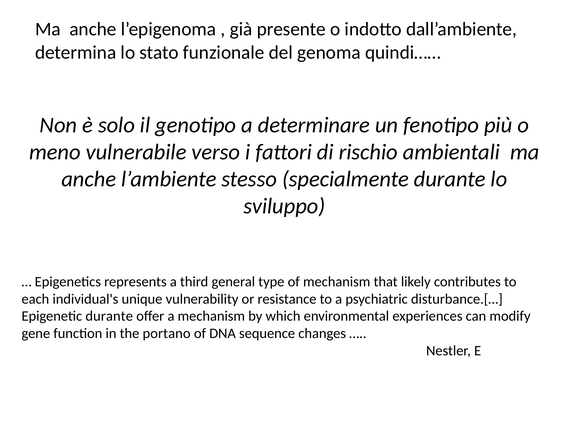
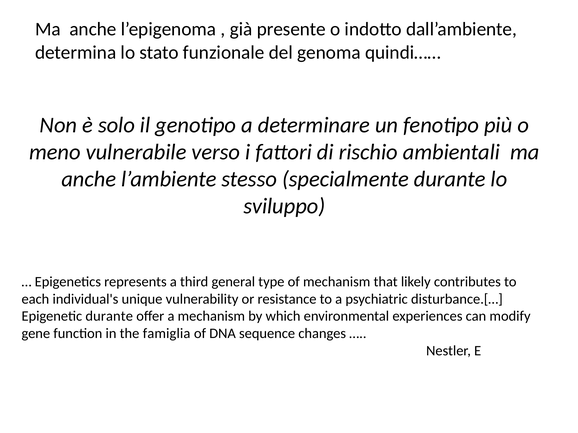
portano: portano -> famiglia (167, 334)
